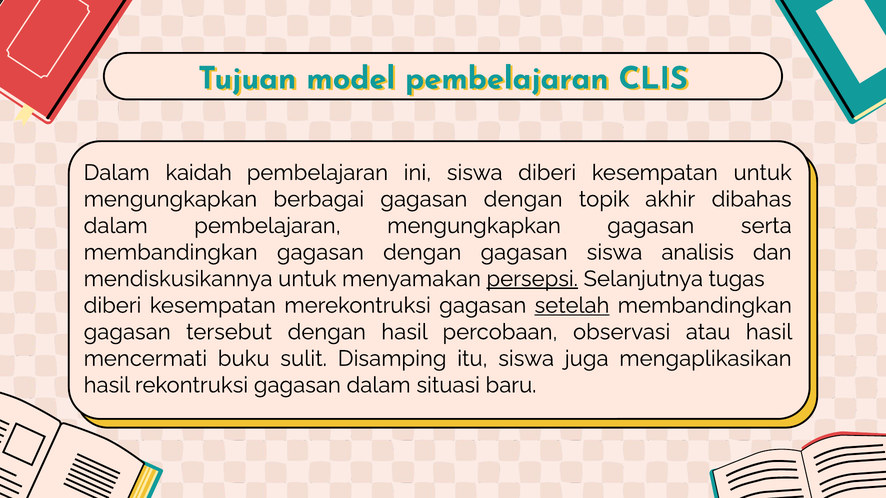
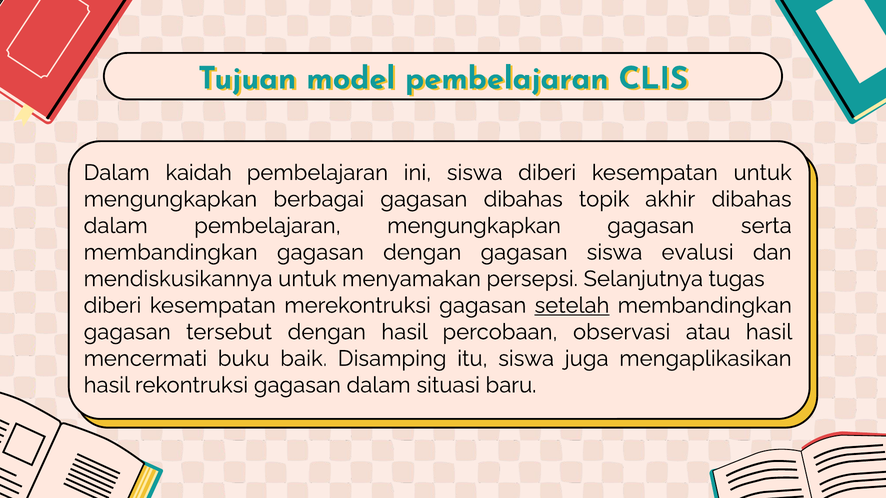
berbagai gagasan dengan: dengan -> dibahas (523, 199)
analisis: analisis -> evalusi (698, 252)
persepsi underline: present -> none (532, 279)
sulit: sulit -> baik (304, 359)
